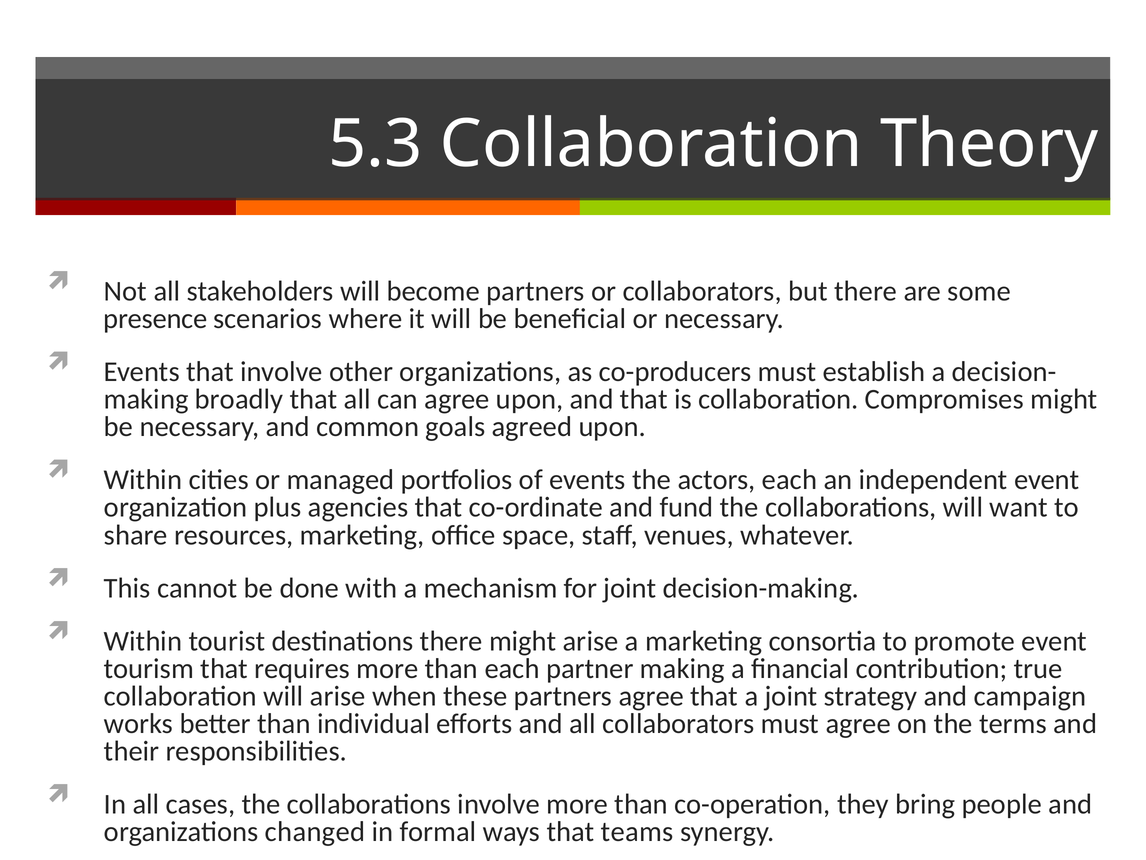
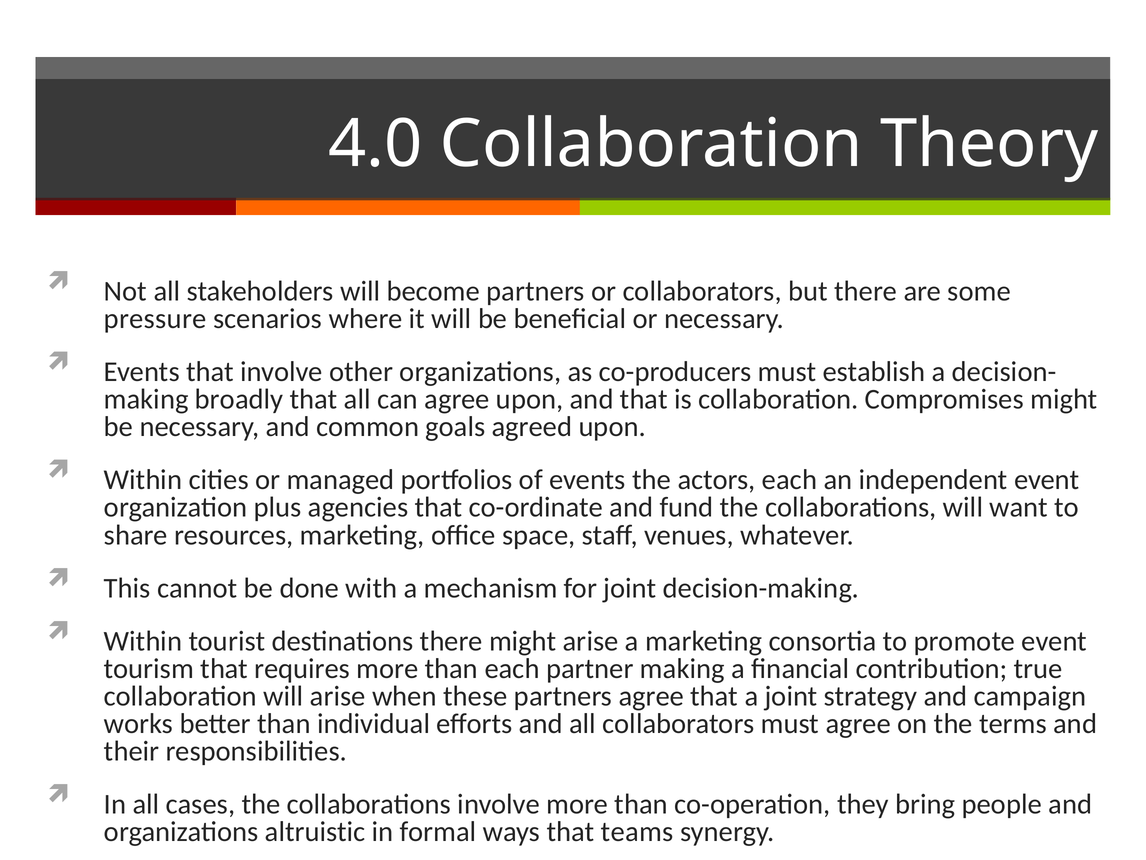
5.3: 5.3 -> 4.0 (375, 144)
presence: presence -> pressure (155, 319)
changed: changed -> altruistic (315, 831)
